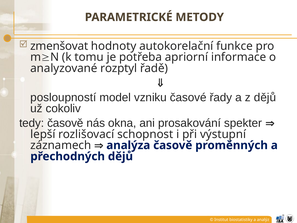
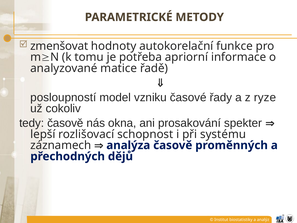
rozptyl: rozptyl -> matice (119, 68)
z dějů: dějů -> ryze (265, 97)
výstupní: výstupní -> systému (223, 134)
